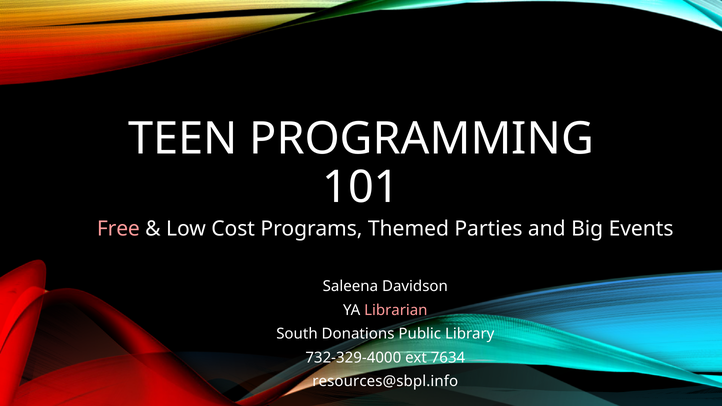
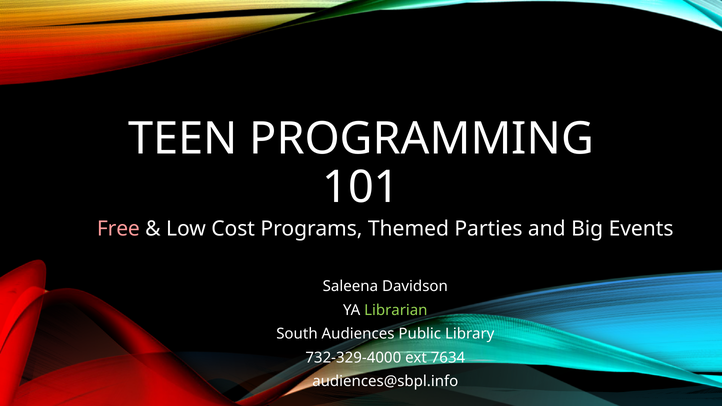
Librarian colour: pink -> light green (396, 310)
Donations: Donations -> Audiences (358, 334)
resources@sbpl.info: resources@sbpl.info -> audiences@sbpl.info (385, 381)
